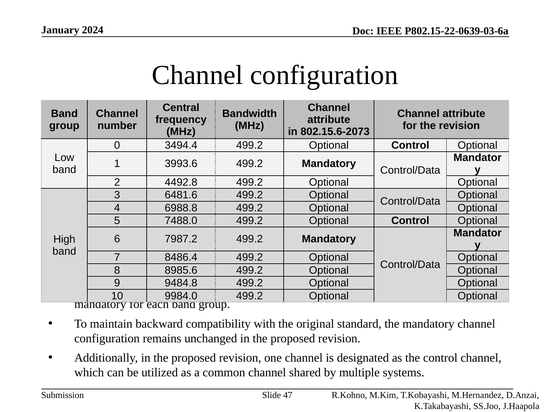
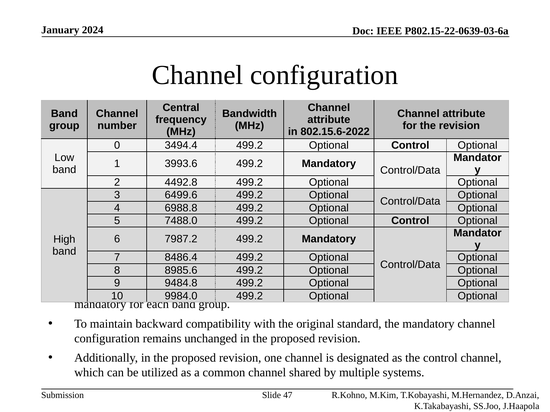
802.15.6-2073: 802.15.6-2073 -> 802.15.6-2022 (335, 132)
6481.6: 6481.6 -> 6499.6 (181, 195)
